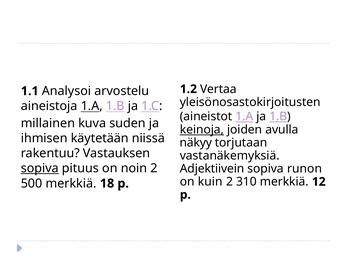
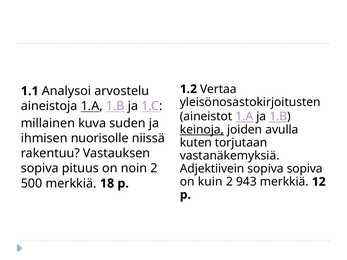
käytetään: käytetään -> nuorisolle (100, 138)
näkyy: näkyy -> kuten (196, 143)
sopiva underline: present -> none (40, 169)
sopiva runon: runon -> sopiva (305, 169)
310: 310 -> 943 (246, 182)
